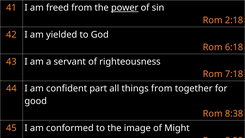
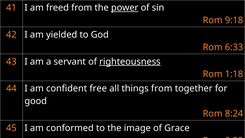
2:18: 2:18 -> 9:18 (234, 20)
6:18: 6:18 -> 6:33 (234, 47)
righteousness underline: none -> present (130, 62)
7:18: 7:18 -> 1:18 (234, 74)
part: part -> free (98, 88)
8:38: 8:38 -> 8:24 (234, 113)
Might: Might -> Grace (177, 128)
